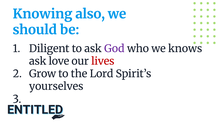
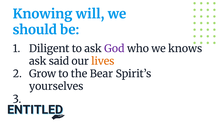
also: also -> will (90, 14)
love: love -> said (59, 61)
lives colour: red -> orange (103, 61)
Lord: Lord -> Bear (101, 74)
